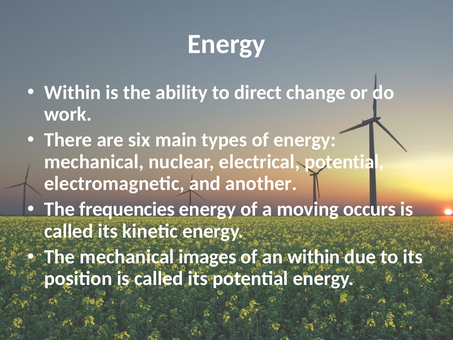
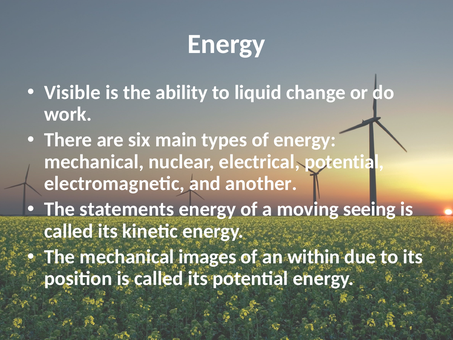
Within: Within -> Visible (72, 92)
direct: direct -> liquid (258, 92)
frequencies: frequencies -> statements (127, 209)
occurs: occurs -> seeing (369, 209)
